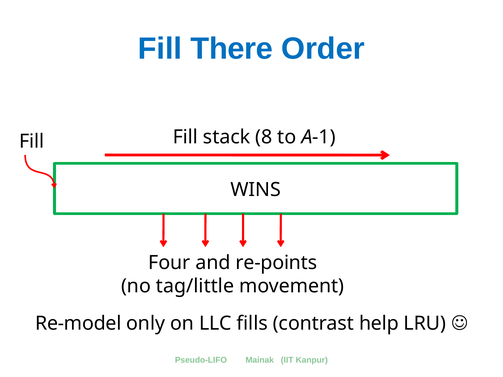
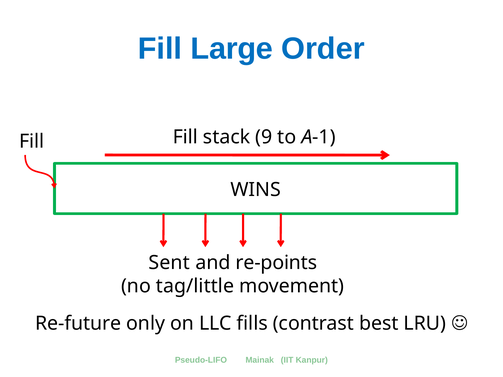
There: There -> Large (232, 49)
8: 8 -> 9 (264, 137)
Four: Four -> Sent (169, 263)
Re-model: Re-model -> Re-future (78, 324)
help: help -> best (379, 324)
